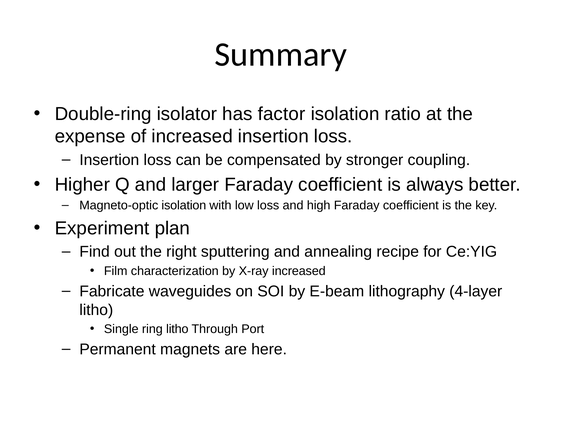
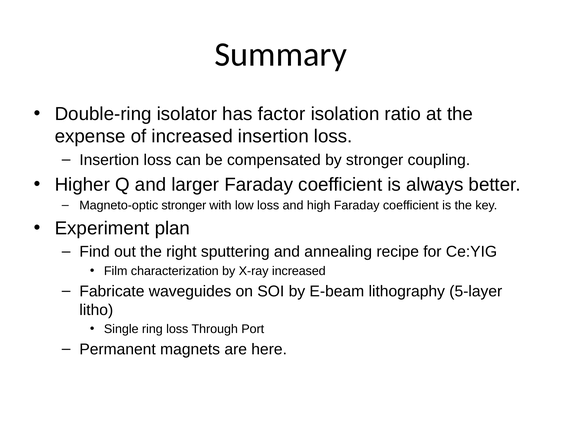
Magneto-optic isolation: isolation -> stronger (184, 205)
4-layer: 4-layer -> 5-layer (476, 291)
ring litho: litho -> loss (177, 329)
